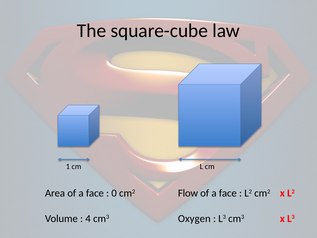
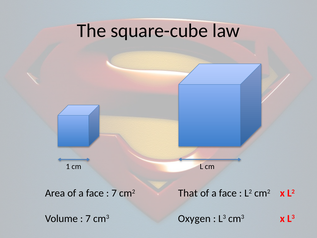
0: 0 -> 7 (114, 193)
Flow: Flow -> That (188, 193)
4: 4 -> 7 (88, 218)
